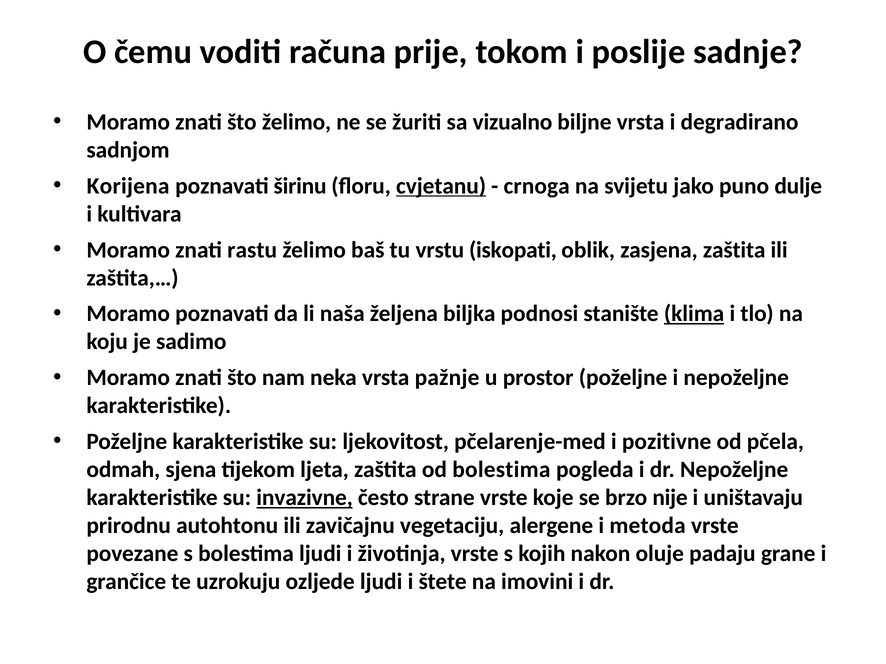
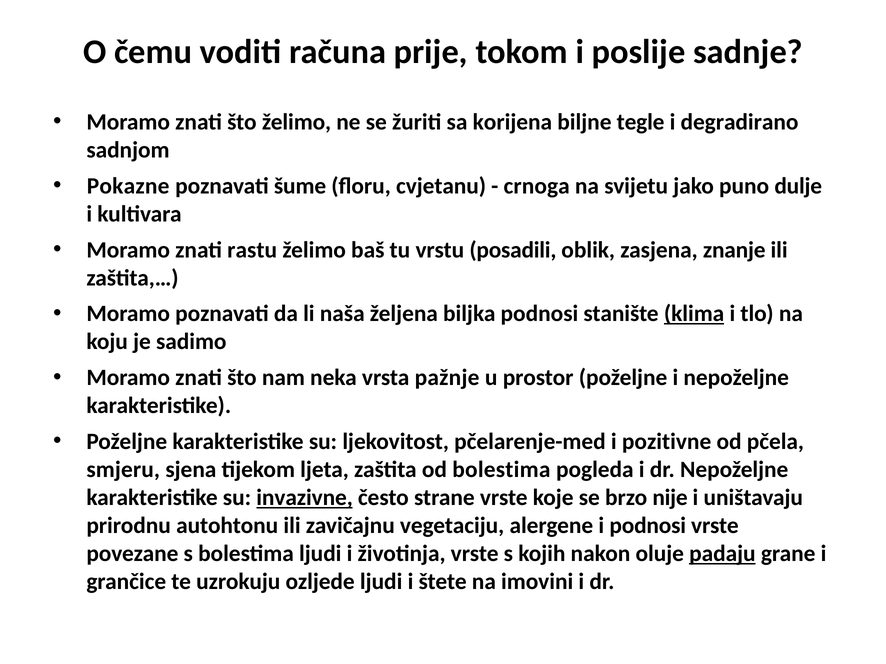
vizualno: vizualno -> korijena (512, 122)
biljne vrsta: vrsta -> tegle (641, 122)
Korijena: Korijena -> Pokazne (128, 186)
širinu: širinu -> šume (300, 186)
cvjetanu underline: present -> none (441, 186)
iskopati: iskopati -> posadili (513, 250)
zasjena zaštita: zaštita -> znanje (734, 250)
odmah: odmah -> smjeru (123, 470)
i metoda: metoda -> podnosi (648, 526)
padaju underline: none -> present (722, 554)
